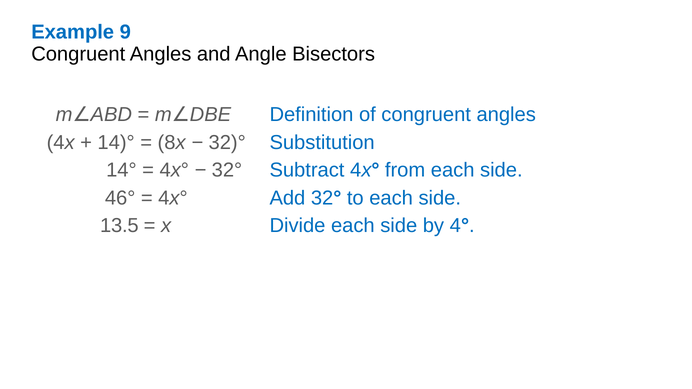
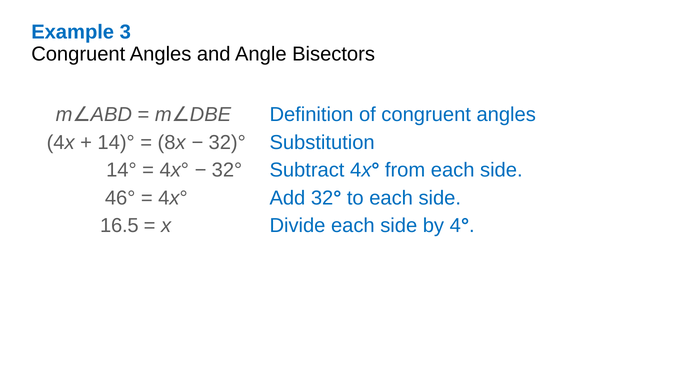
9: 9 -> 3 (125, 32)
13.5: 13.5 -> 16.5 (119, 226)
